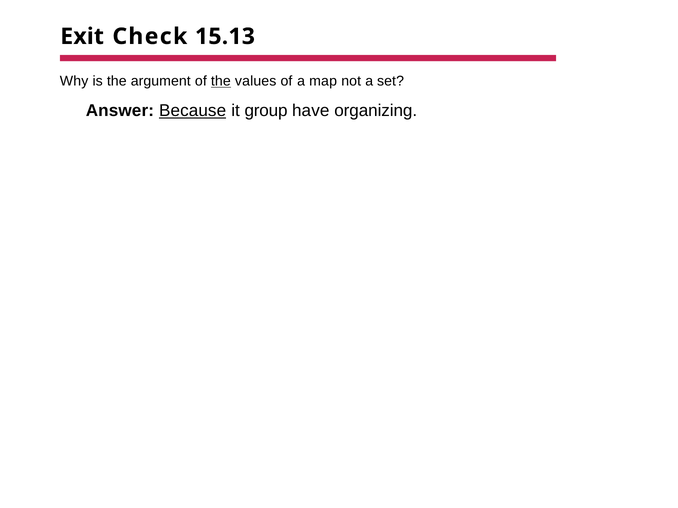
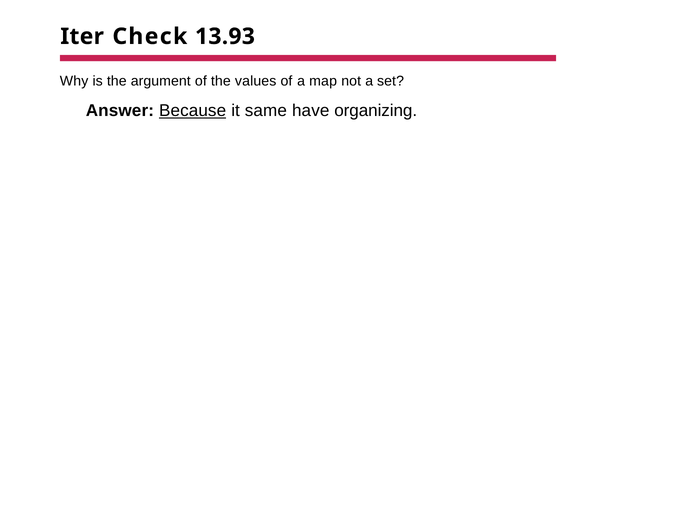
Exit: Exit -> Iter (82, 36)
15.13: 15.13 -> 13.93 (225, 36)
the underline: present -> none (221, 81)
group: group -> same (266, 111)
